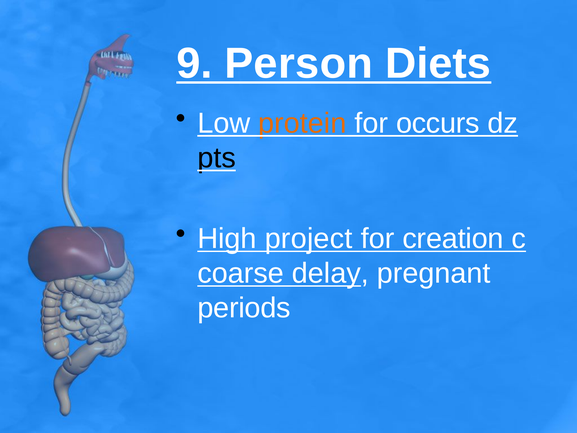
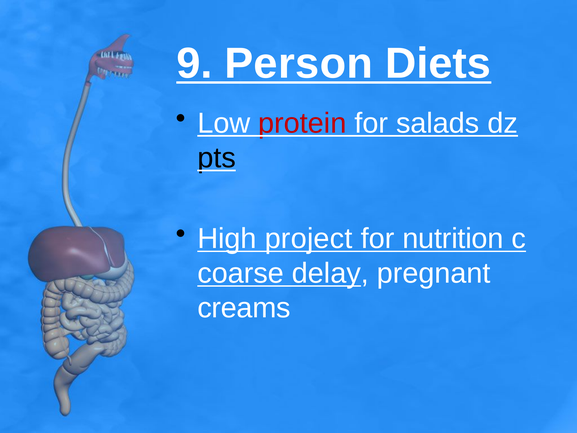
protein colour: orange -> red (302, 123)
occurs: occurs -> salads (438, 123)
creation: creation -> nutrition (453, 239)
periods: periods -> creams (244, 308)
